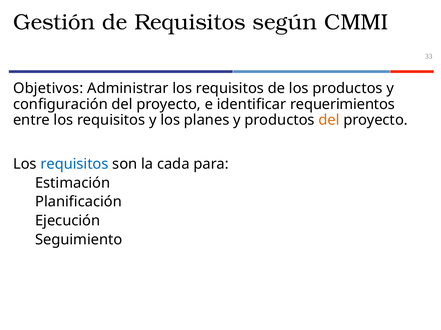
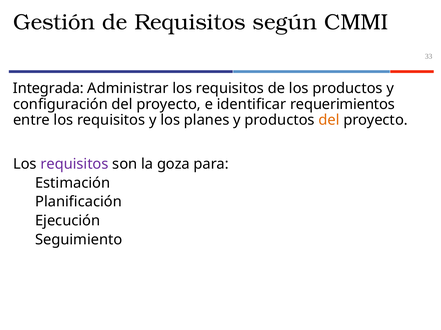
Objetivos: Objetivos -> Integrada (48, 89)
requisitos colour: blue -> purple (75, 164)
cada: cada -> goza (173, 164)
